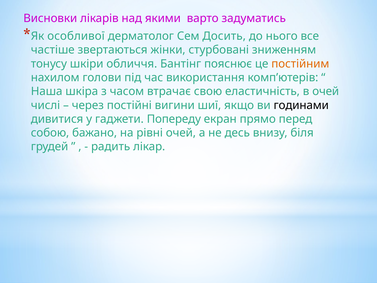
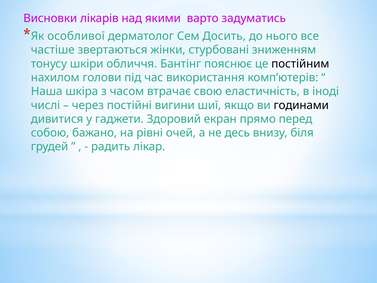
постійним colour: orange -> black (300, 64)
в очей: очей -> іноді (326, 91)
Попереду: Попереду -> Здоровий (174, 119)
